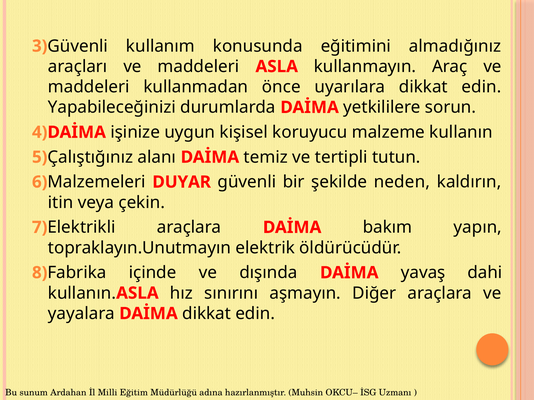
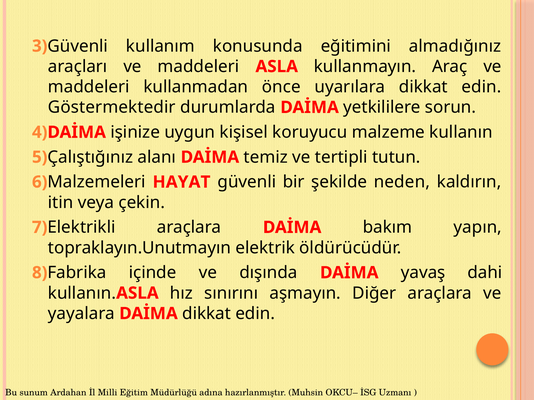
Yapabileceğinizi: Yapabileceğinizi -> Göstermektedir (112, 108)
DUYAR: DUYAR -> HAYAT (182, 182)
